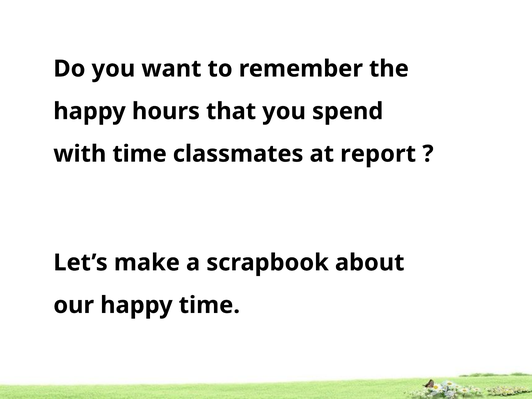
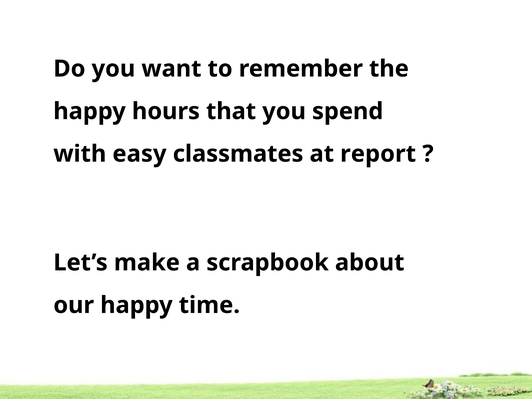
with time: time -> easy (139, 154)
